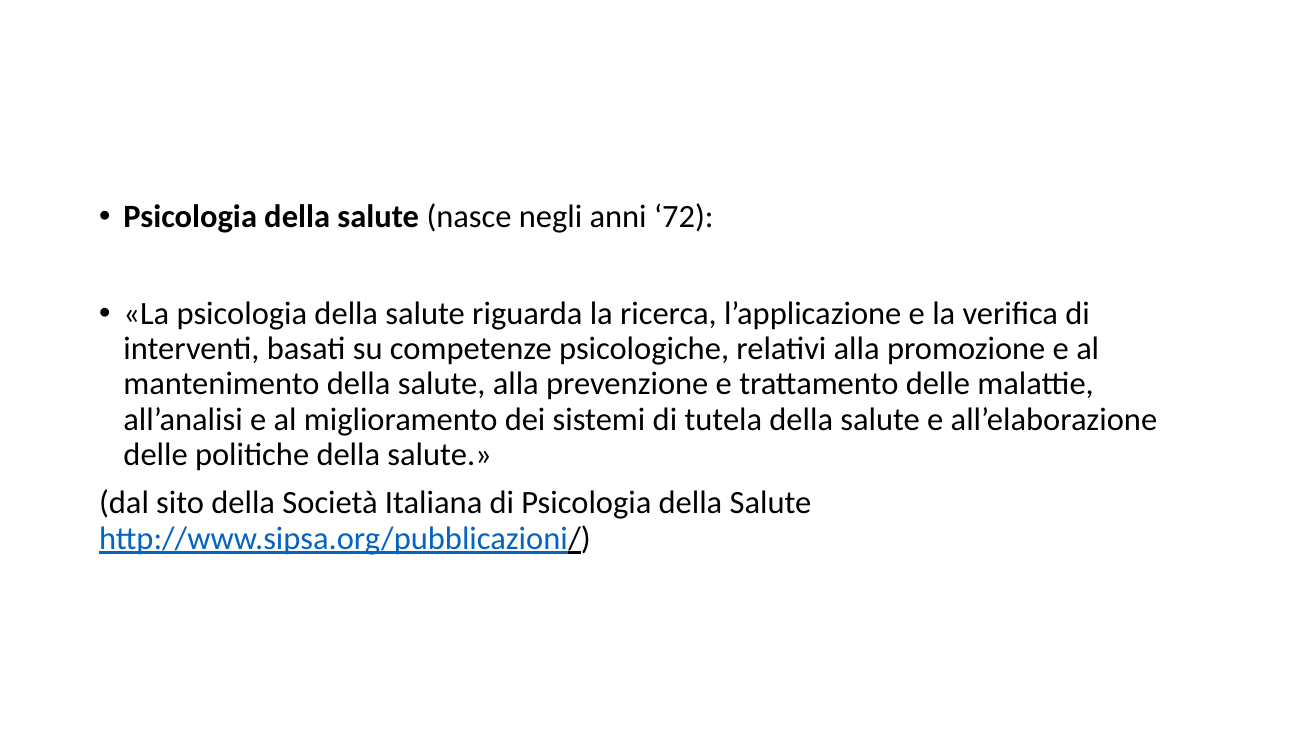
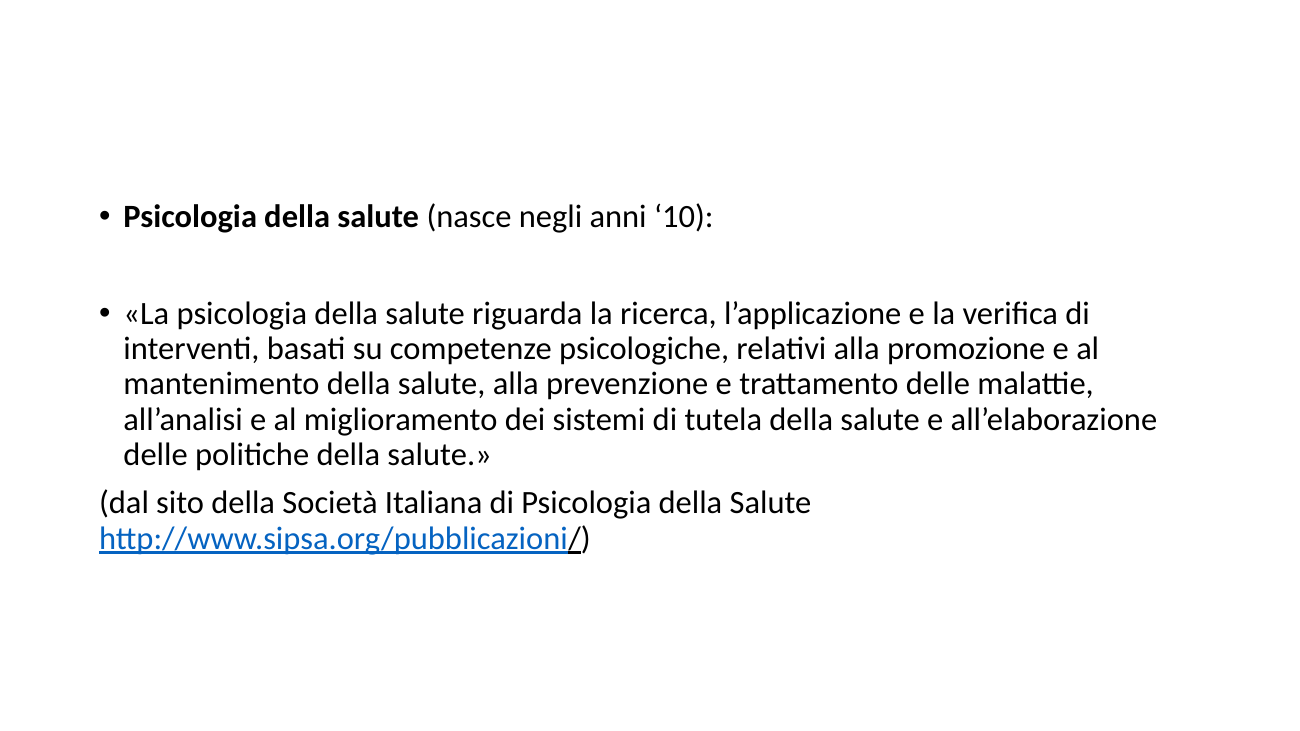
72: 72 -> 10 (684, 217)
